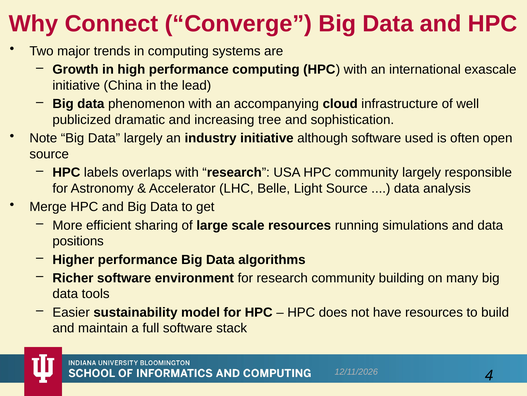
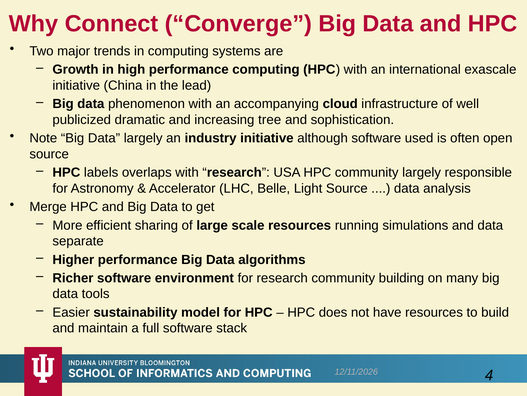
positions: positions -> separate (78, 241)
